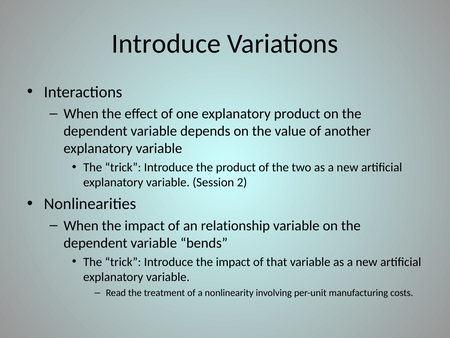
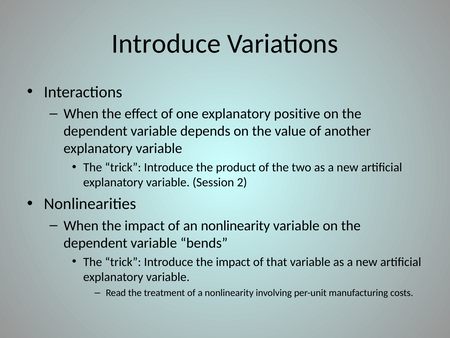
explanatory product: product -> positive (297, 114)
an relationship: relationship -> nonlinearity (235, 225)
